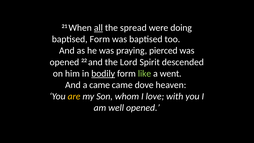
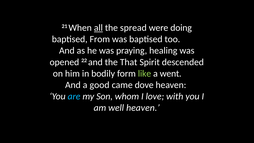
baptised Form: Form -> From (100, 39)
pierced: pierced -> healing (163, 51)
Lord: Lord -> That (129, 62)
bodily underline: present -> none (103, 73)
a came: came -> good (100, 85)
are colour: yellow -> light blue (74, 96)
well opened: opened -> heaven (143, 108)
